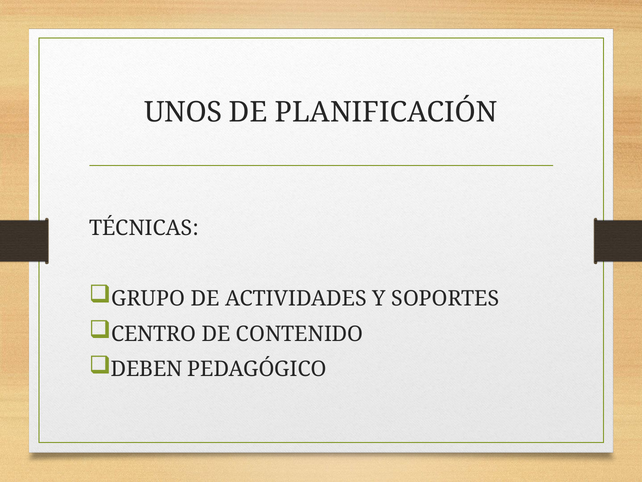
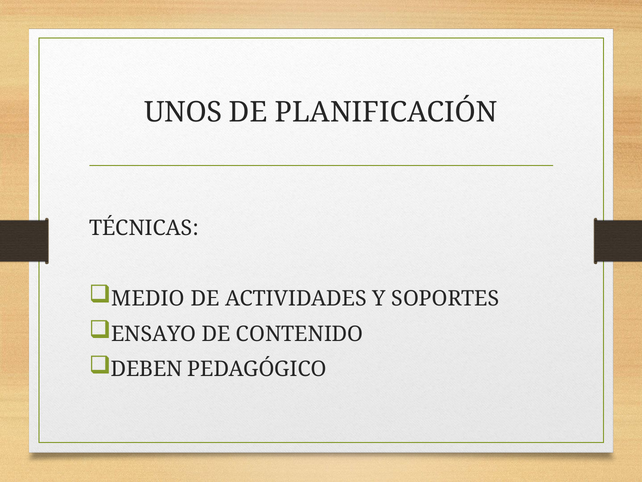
GRUPO: GRUPO -> MEDIO (148, 298)
CENTRO: CENTRO -> ENSAYO (154, 334)
